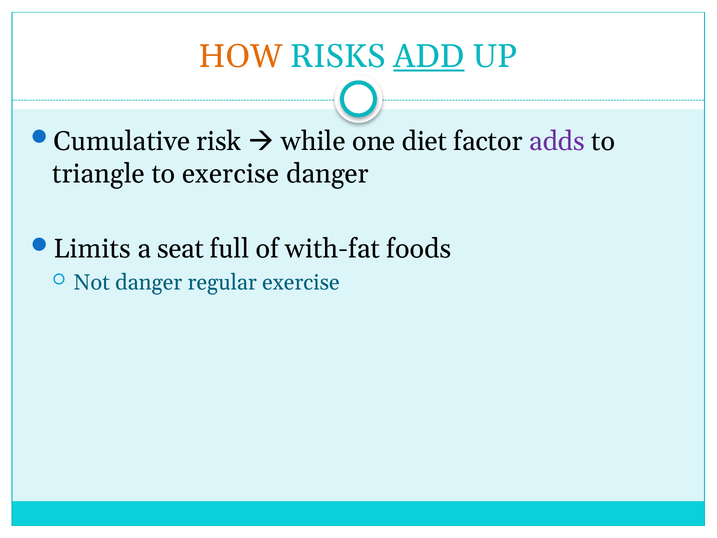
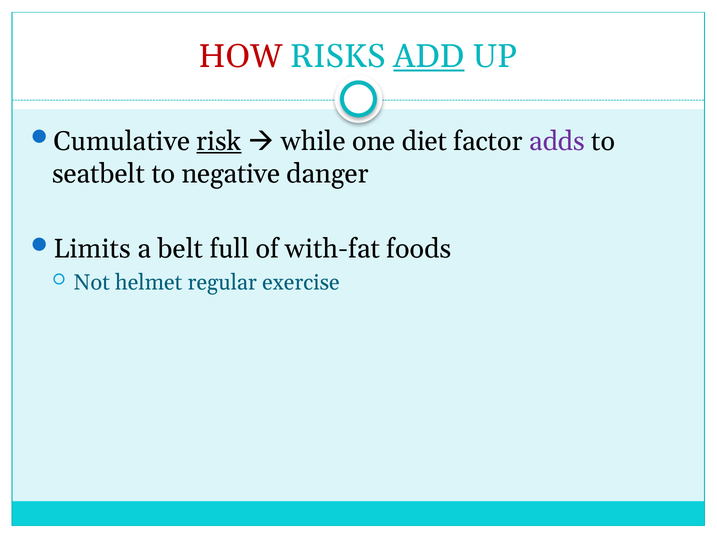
HOW colour: orange -> red (240, 56)
risk underline: none -> present (219, 141)
triangle: triangle -> seatbelt (99, 174)
to exercise: exercise -> negative (231, 174)
seat: seat -> belt (180, 249)
Not danger: danger -> helmet (149, 282)
